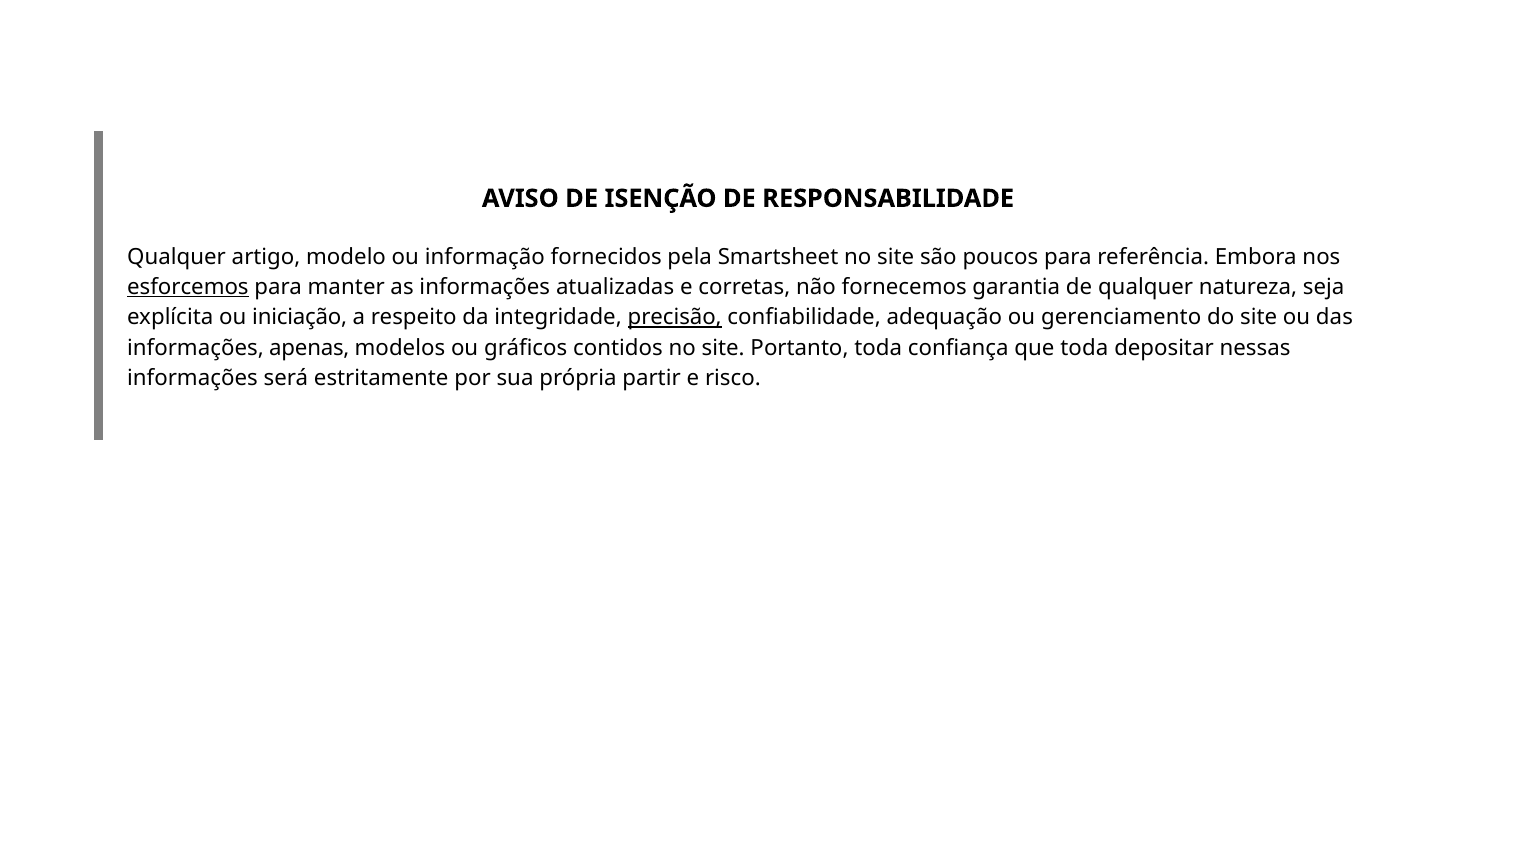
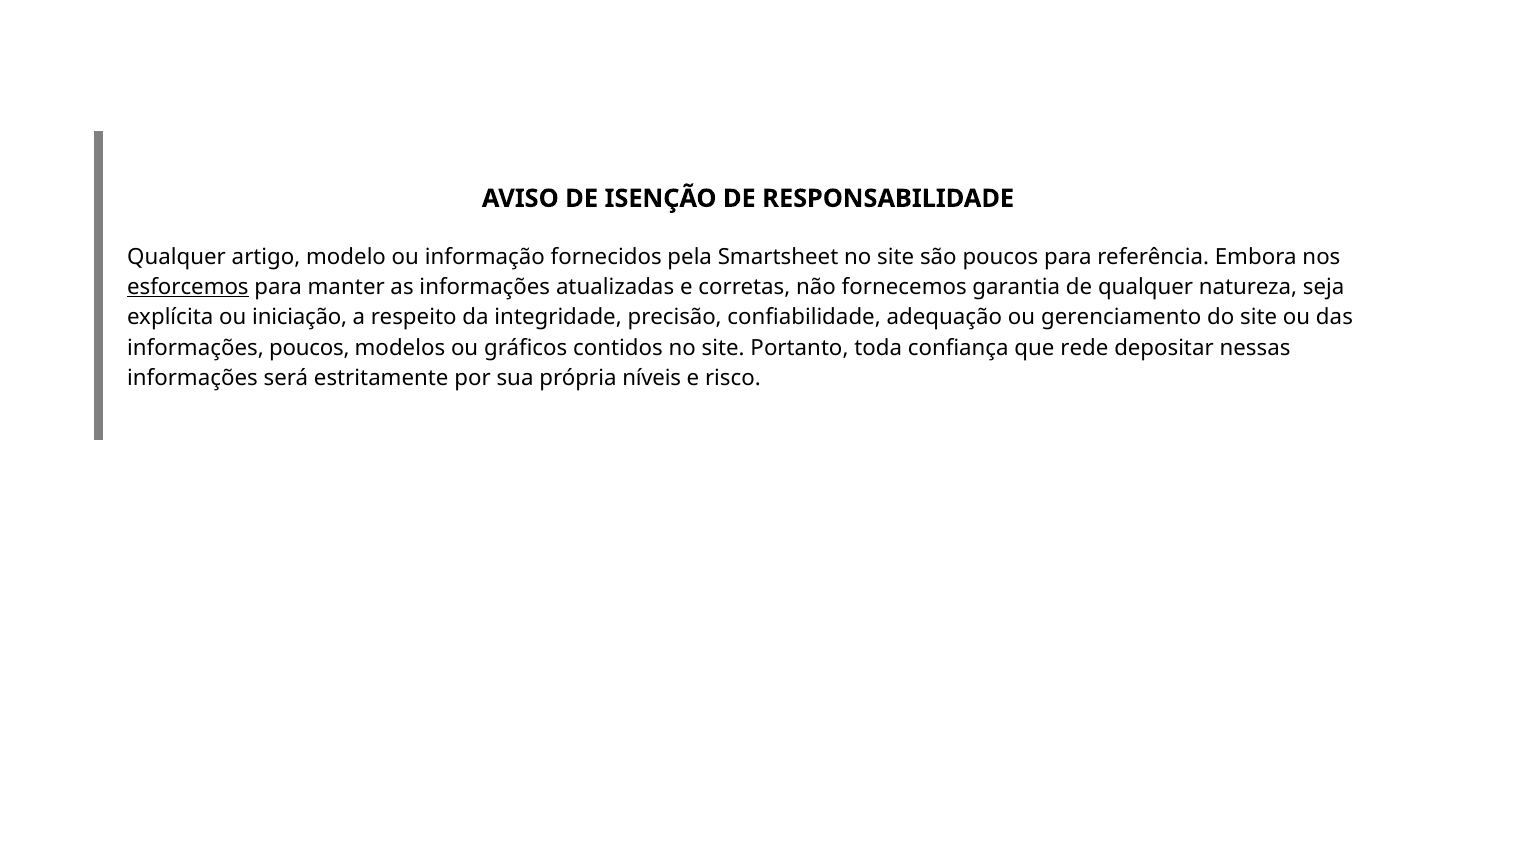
precisão underline: present -> none (675, 317)
informações apenas: apenas -> poucos (309, 348)
que toda: toda -> rede (1084, 348)
partir: partir -> níveis (652, 378)
